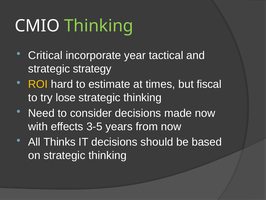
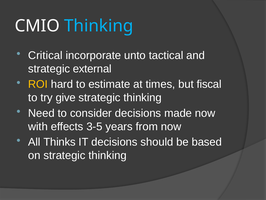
Thinking colour: light green -> light blue (99, 26)
year: year -> unto (135, 55)
strategy: strategy -> external (92, 69)
lose: lose -> give (66, 97)
